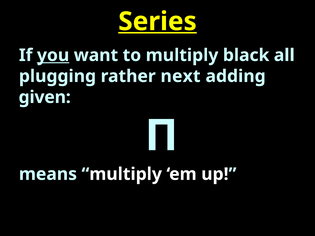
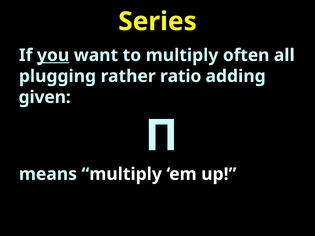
Series underline: present -> none (157, 22)
black: black -> often (246, 55)
next: next -> ratio (181, 76)
